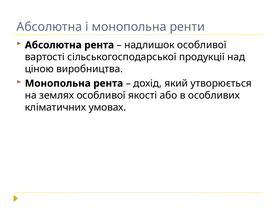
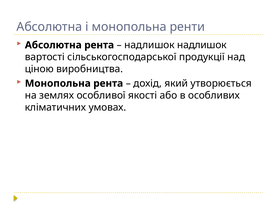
надлишок особливої: особливої -> надлишок (202, 45)
